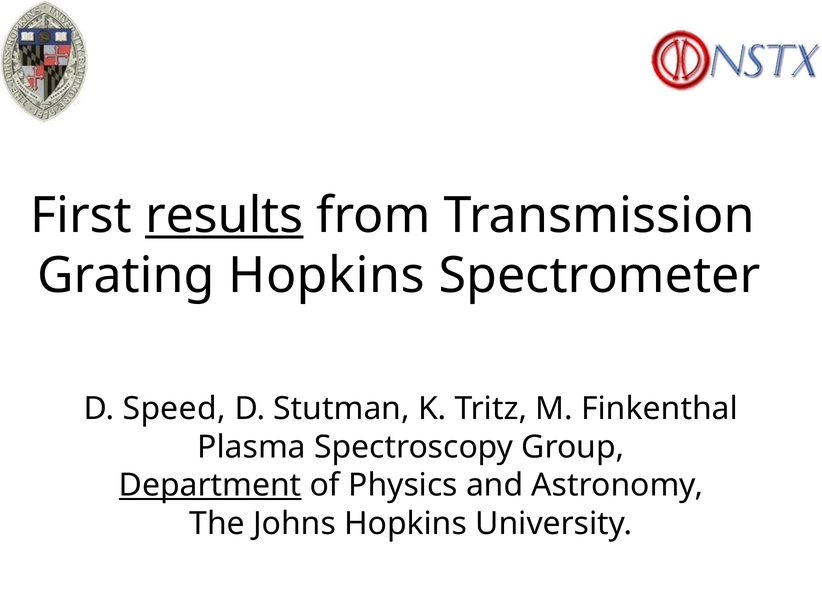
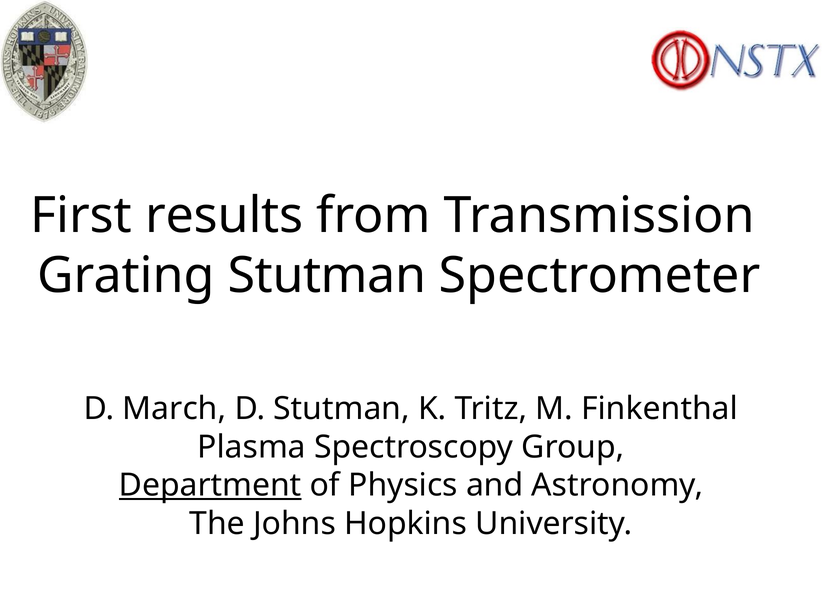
results underline: present -> none (224, 216)
Grating Hopkins: Hopkins -> Stutman (327, 276)
Speed: Speed -> March (174, 409)
